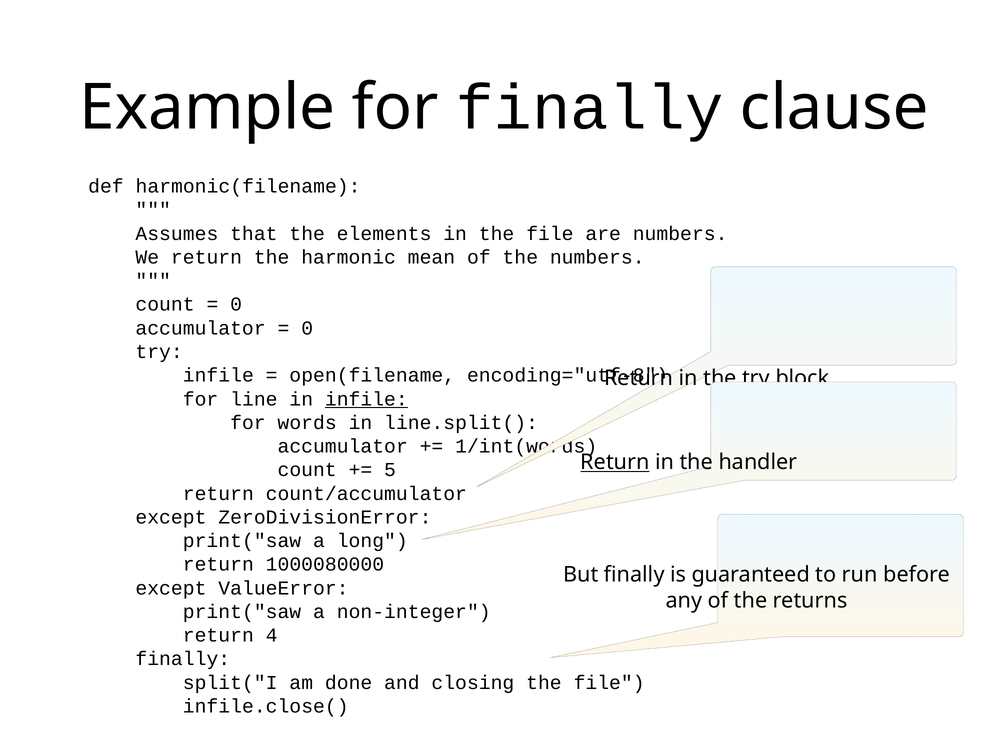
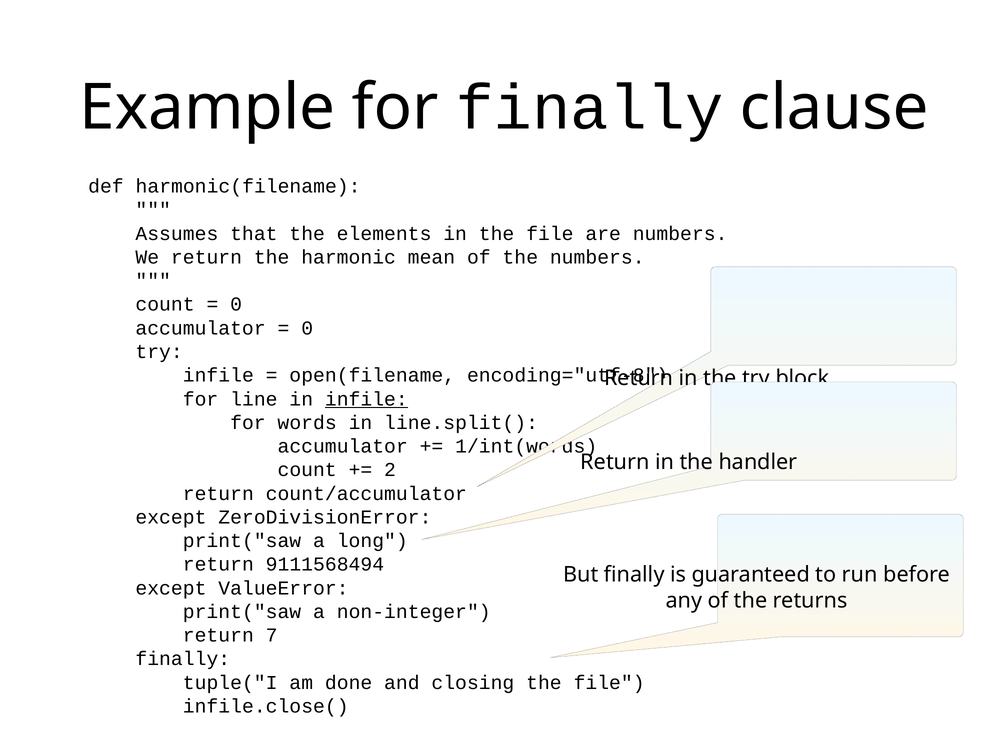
Return underline: present -> none (615, 462)
5: 5 -> 2 (390, 470)
1000080000: 1000080000 -> 9111568494 (325, 564)
4: 4 -> 7 (272, 635)
split("I: split("I -> tuple("I (230, 683)
